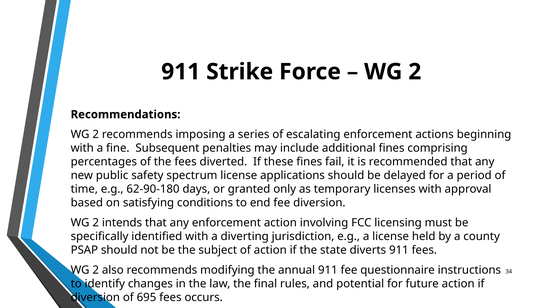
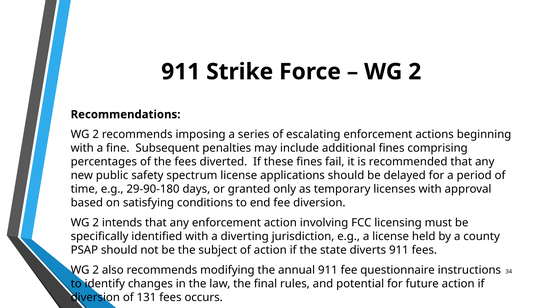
62-90-180: 62-90-180 -> 29-90-180 (153, 189)
695: 695 -> 131 (147, 297)
